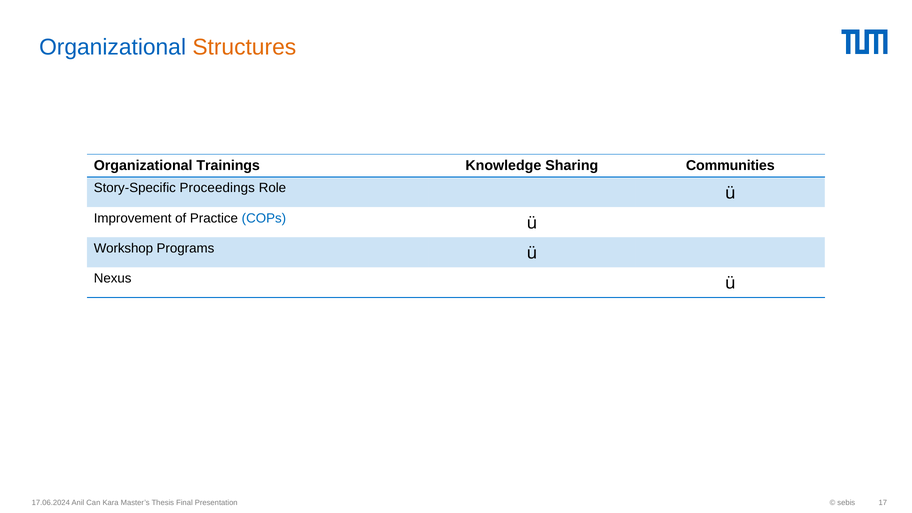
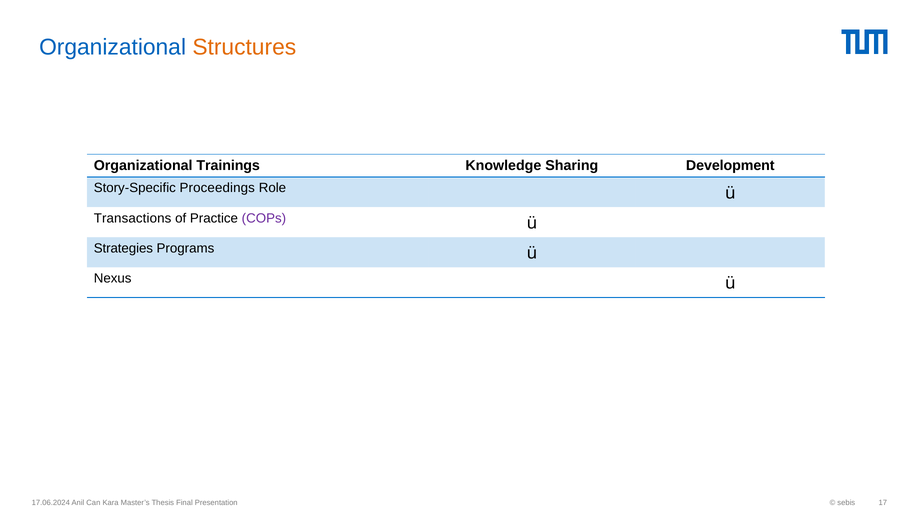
Communities: Communities -> Development (730, 166)
Improvement: Improvement -> Transactions (133, 218)
COPs colour: blue -> purple (264, 218)
Workshop: Workshop -> Strategies (123, 248)
